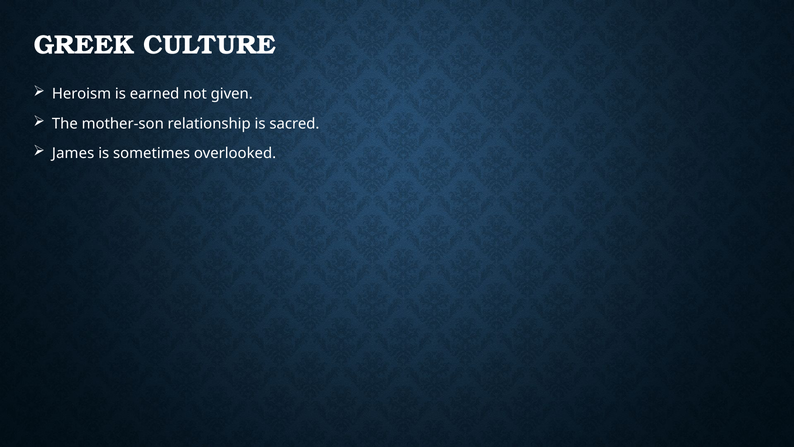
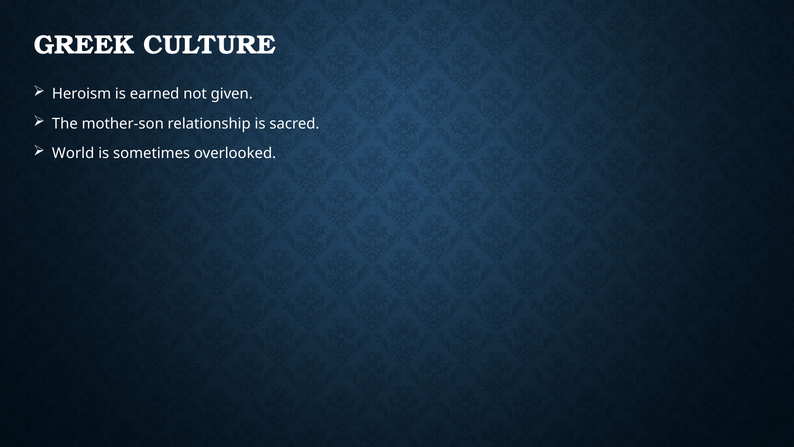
James: James -> World (73, 153)
